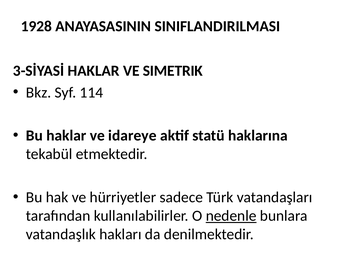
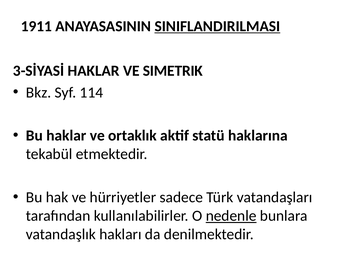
1928: 1928 -> 1911 (36, 26)
SINIFLANDIRILMASI underline: none -> present (217, 26)
idareye: idareye -> ortaklık (132, 135)
